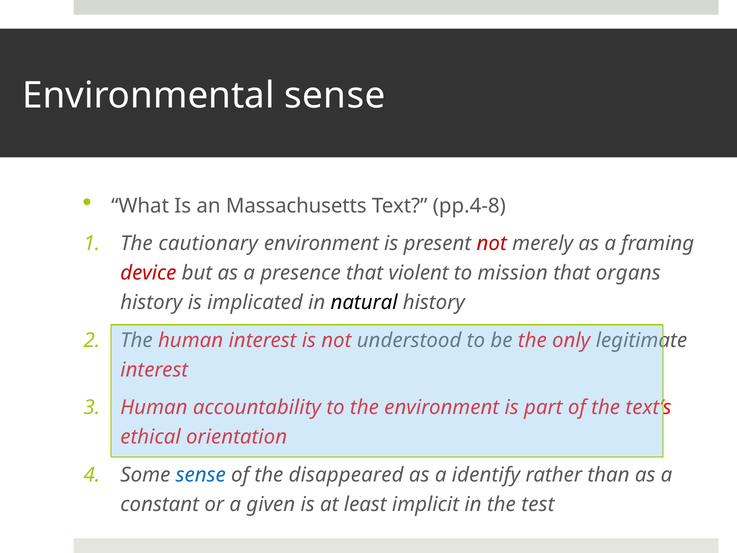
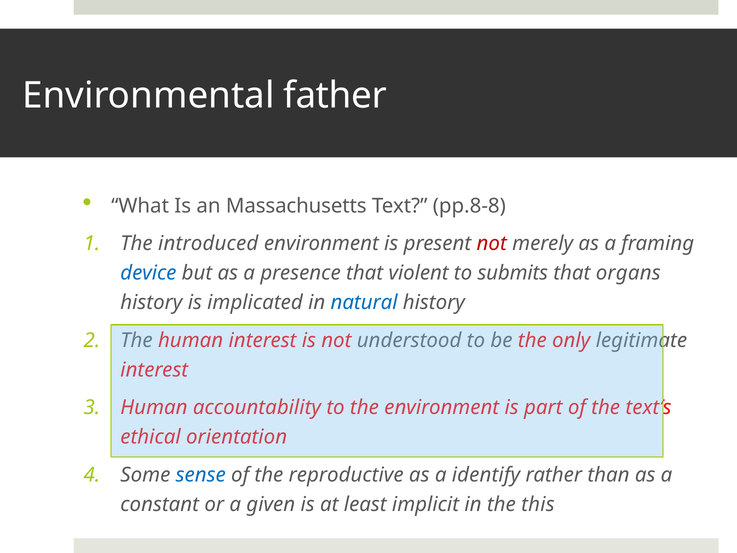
Environmental sense: sense -> father (335, 96)
pp.4-8: pp.4-8 -> pp.8-8 (469, 206)
cautionary: cautionary -> introduced (208, 244)
device colour: red -> blue (148, 273)
mission: mission -> submits (513, 273)
natural colour: black -> blue (364, 303)
disappeared: disappeared -> reproductive (346, 475)
test: test -> this (538, 504)
